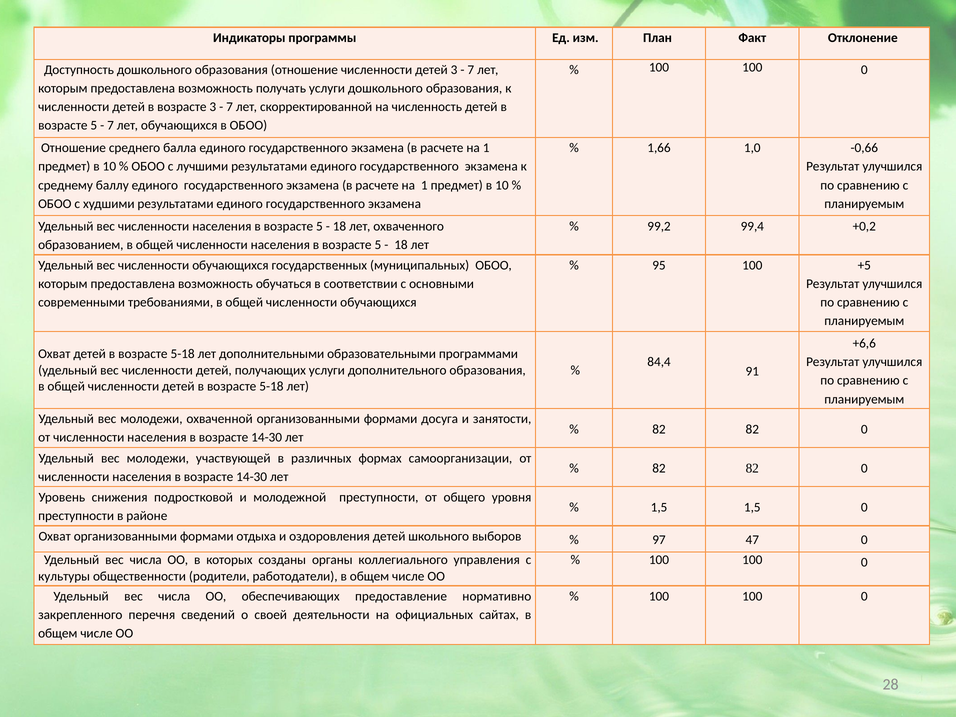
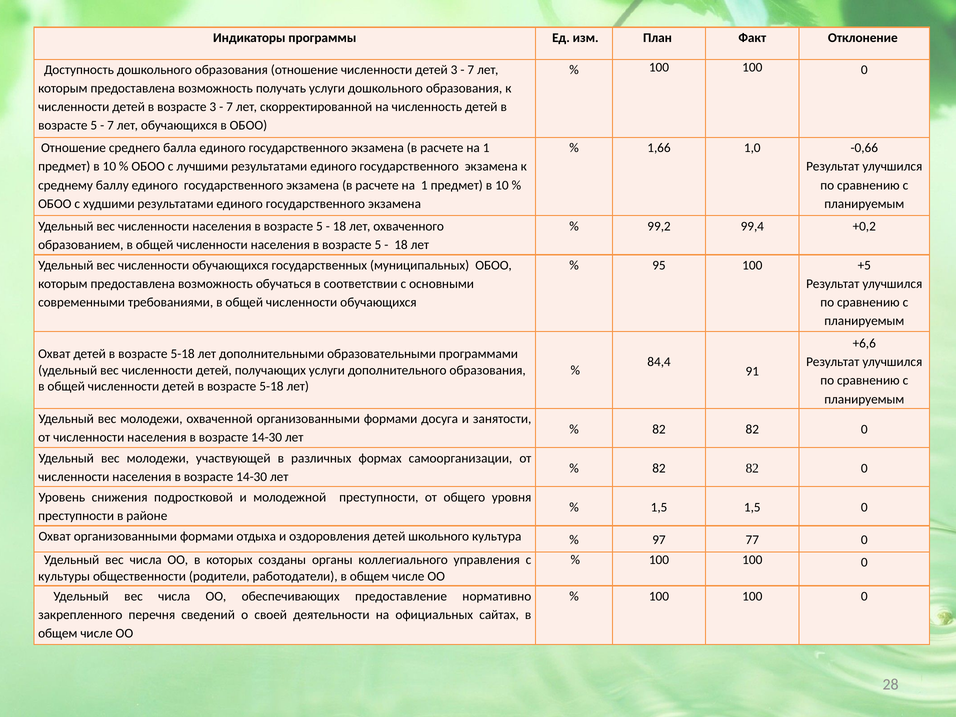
выборов: выборов -> культура (497, 536)
47: 47 -> 77 (752, 540)
